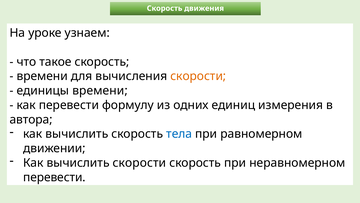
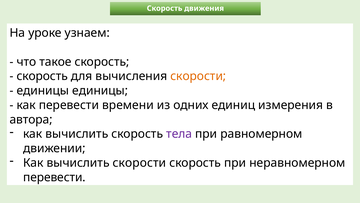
времени: времени -> скорость (42, 76)
единицы времени: времени -> единицы (100, 90)
формулу: формулу -> времени (128, 105)
тела colour: blue -> purple (179, 134)
